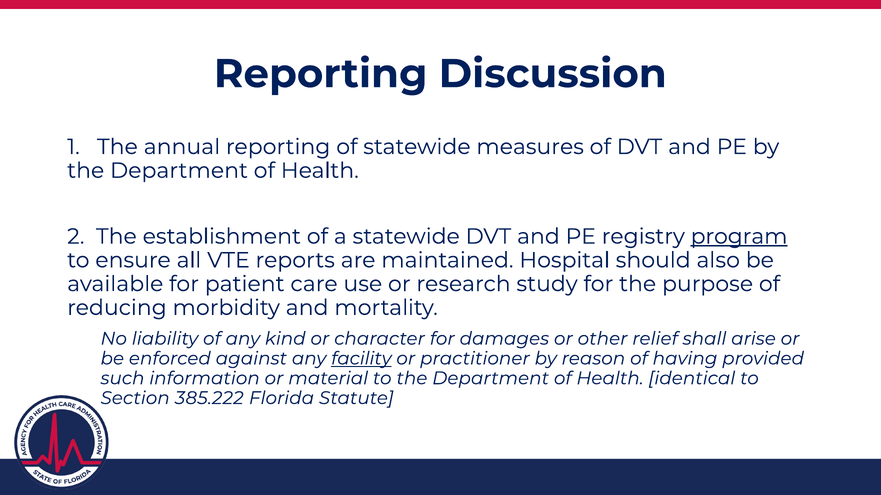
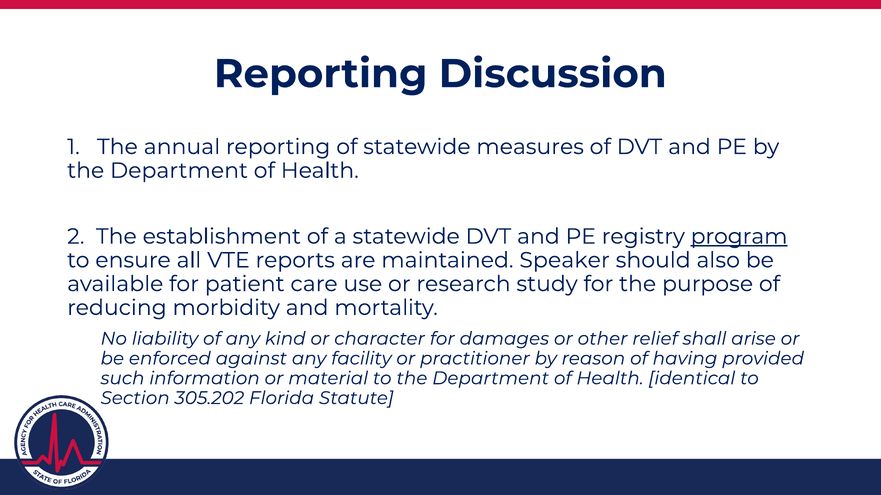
Hospital: Hospital -> Speaker (565, 260)
facility underline: present -> none (361, 359)
385.222: 385.222 -> 305.202 (209, 398)
